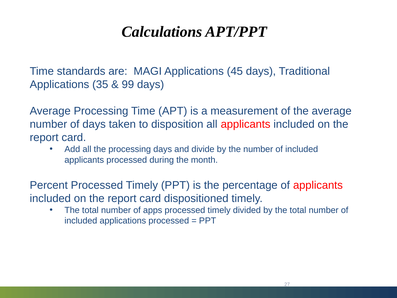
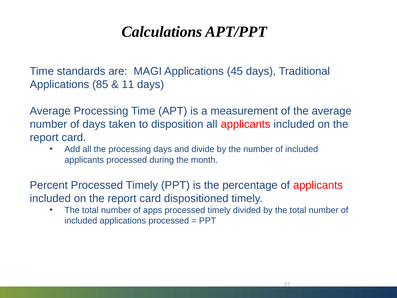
35: 35 -> 85 (100, 84)
99: 99 -> 11 (128, 84)
